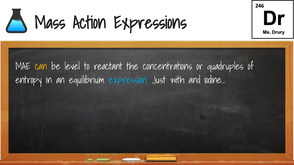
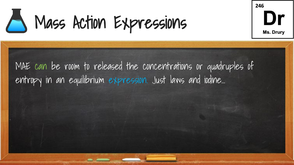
can colour: yellow -> light green (41, 67)
level: level -> room (72, 67)
reactant: reactant -> released (108, 67)
with: with -> laws (177, 80)
